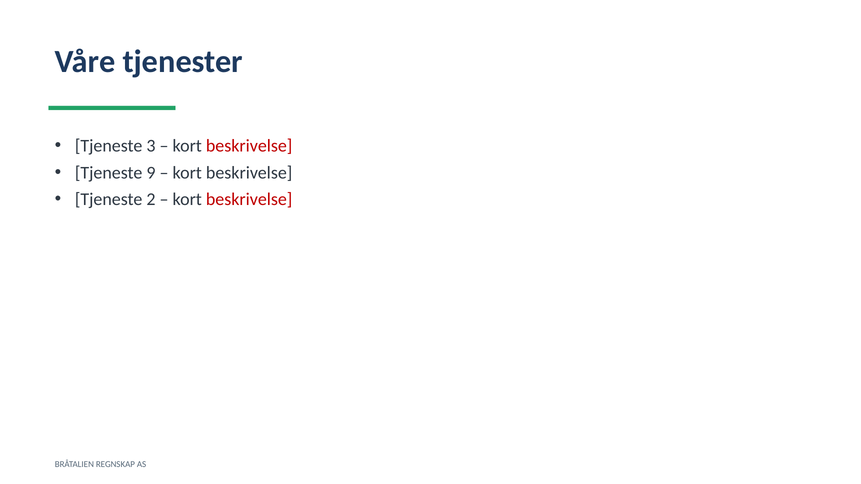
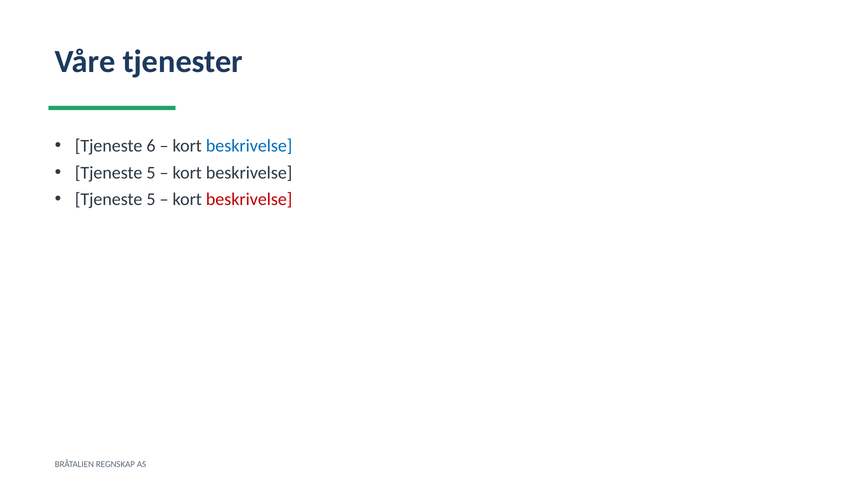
3: 3 -> 6 (151, 146)
beskrivelse colour: red -> blue (249, 146)
9: 9 -> 5 (151, 173)
2: 2 -> 5 (151, 200)
